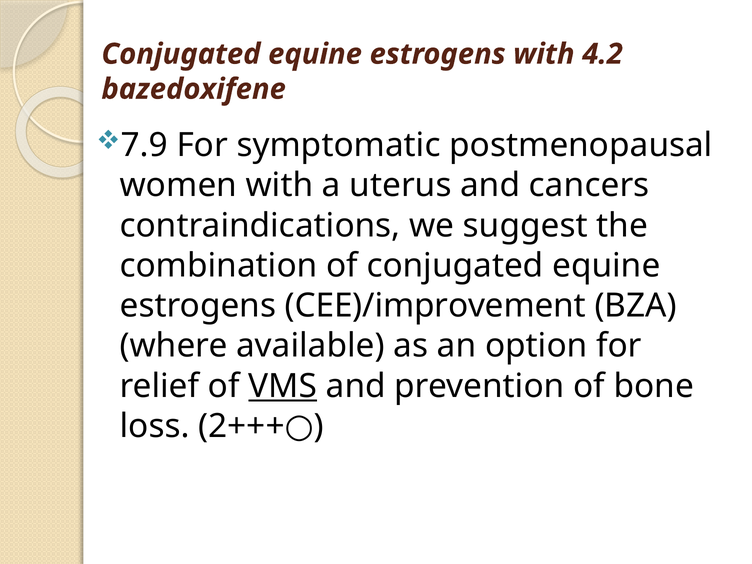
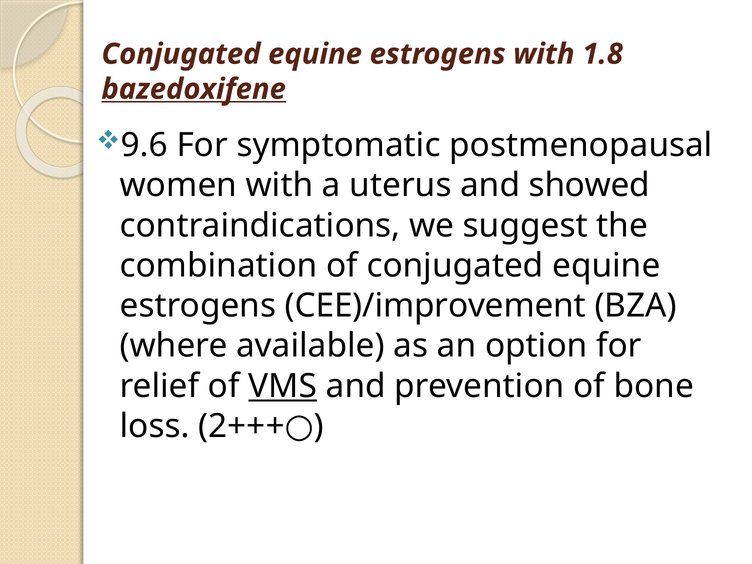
4.2: 4.2 -> 1.8 (603, 54)
bazedoxifene underline: none -> present (194, 89)
7.9: 7.9 -> 9.6 (144, 145)
cancers: cancers -> showed (589, 185)
